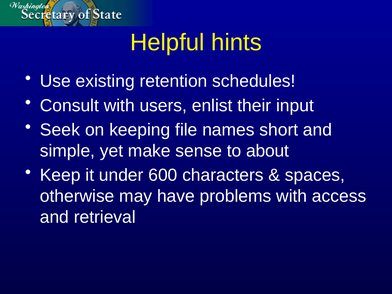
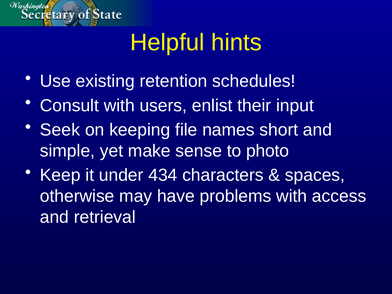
about: about -> photo (268, 151)
600: 600 -> 434 (163, 175)
